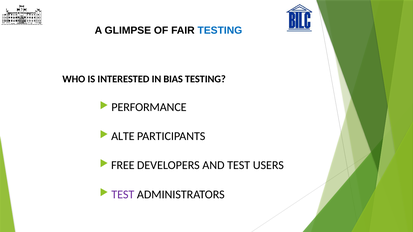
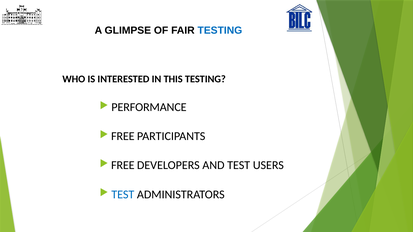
BIAS: BIAS -> THIS (173, 79)
ALTE: ALTE -> FREE (123, 136)
TEST colour: purple -> blue (123, 195)
